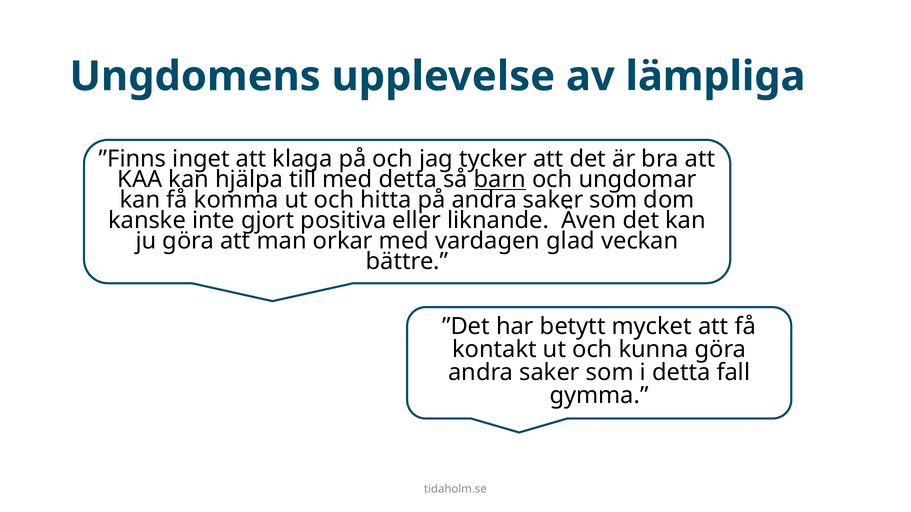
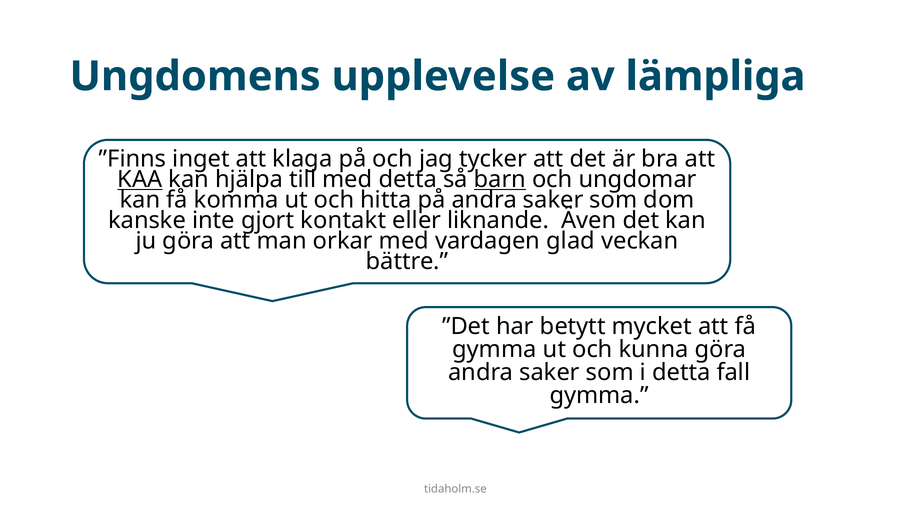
KAA underline: none -> present (140, 179)
positiva: positiva -> kontakt (343, 220)
kontakt: kontakt -> gymma (494, 350)
